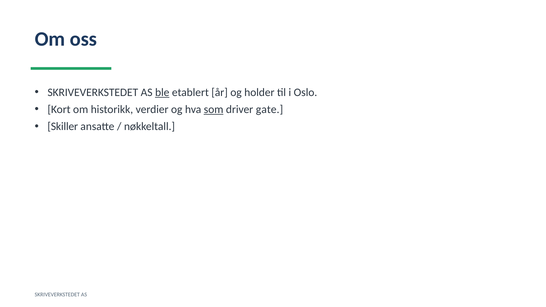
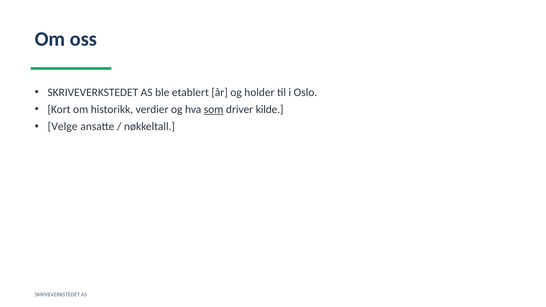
ble underline: present -> none (162, 92)
gate: gate -> kilde (270, 110)
Skiller: Skiller -> Velge (63, 127)
